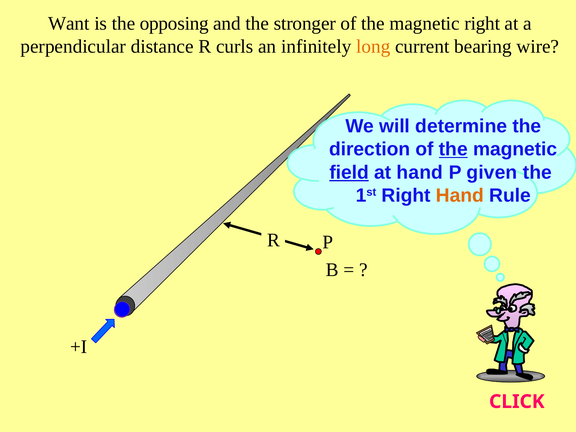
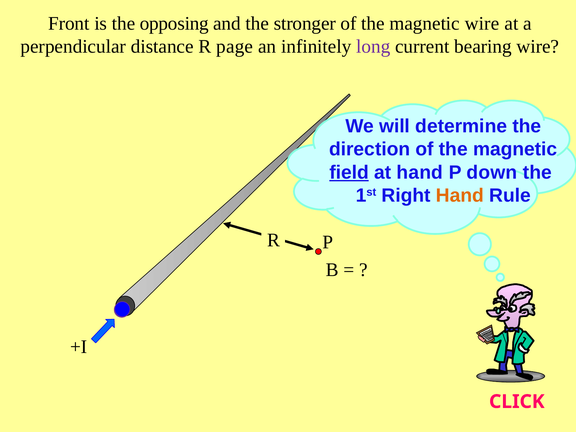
Want: Want -> Front (69, 24)
magnetic right: right -> wire (482, 24)
curls: curls -> page (235, 47)
long colour: orange -> purple (373, 47)
the underline: present -> none (453, 149)
given: given -> down (492, 172)
